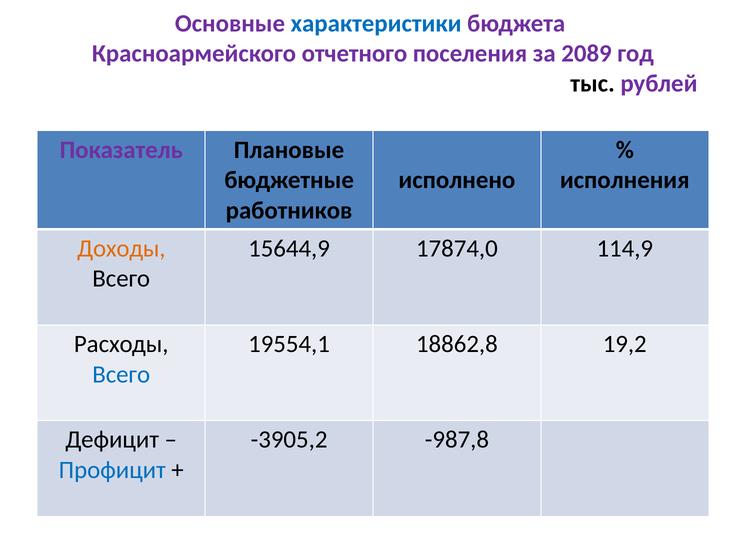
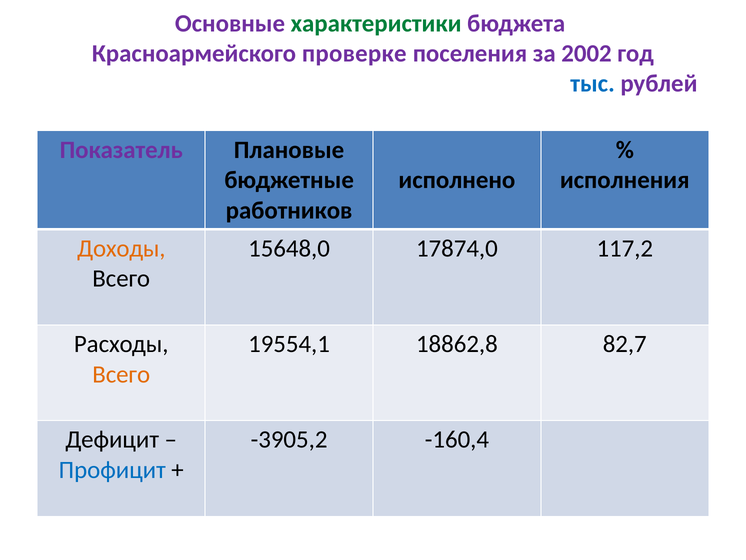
характеристики colour: blue -> green (376, 24)
отчетного: отчетного -> проверке (354, 53)
2089: 2089 -> 2002 (587, 53)
тыс colour: black -> blue (593, 83)
15644,9: 15644,9 -> 15648,0 (289, 248)
114,9: 114,9 -> 117,2 (625, 248)
19,2: 19,2 -> 82,7 (625, 344)
Всего colour: blue -> orange (121, 374)
-987,8: -987,8 -> -160,4 (457, 439)
